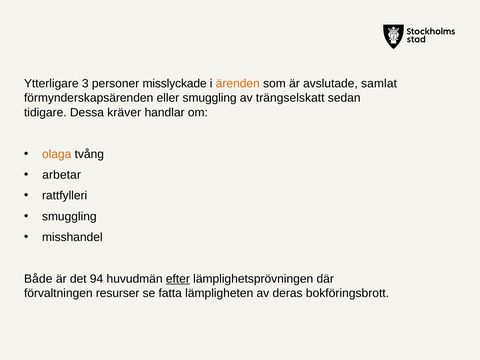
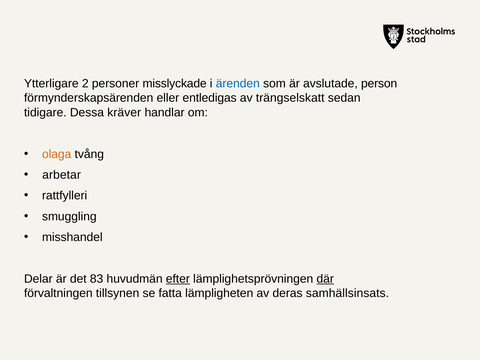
3: 3 -> 2 (85, 84)
ärenden colour: orange -> blue (238, 84)
samlat: samlat -> person (379, 84)
eller smuggling: smuggling -> entledigas (210, 98)
Både: Både -> Delar (38, 279)
94: 94 -> 83 (97, 279)
där underline: none -> present (325, 279)
resurser: resurser -> tillsynen (118, 293)
bokföringsbrott: bokföringsbrott -> samhällsinsats (347, 293)
